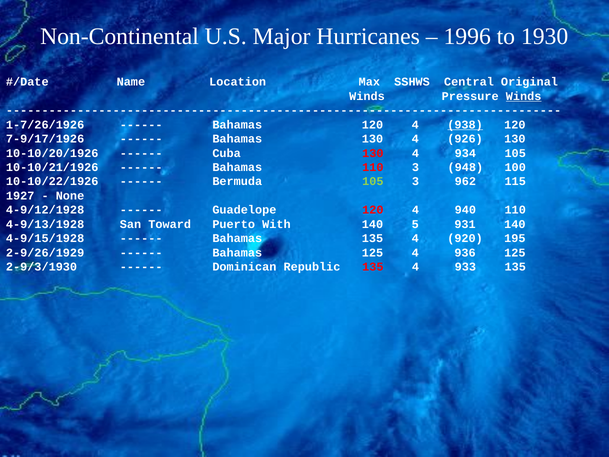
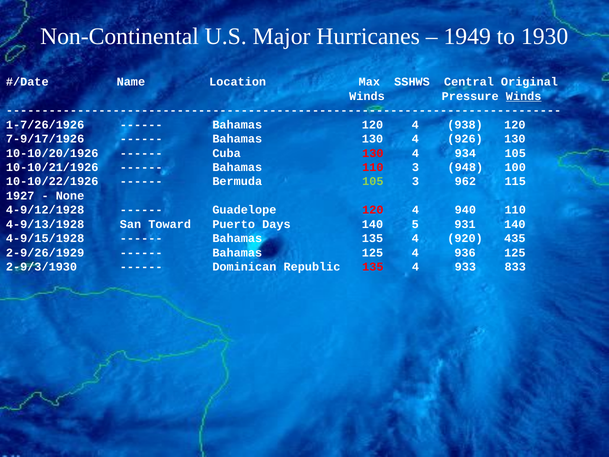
1996: 1996 -> 1949 (467, 36)
938 underline: present -> none (465, 125)
With: With -> Days (276, 224)
195: 195 -> 435 (515, 238)
933 135: 135 -> 833 (515, 267)
